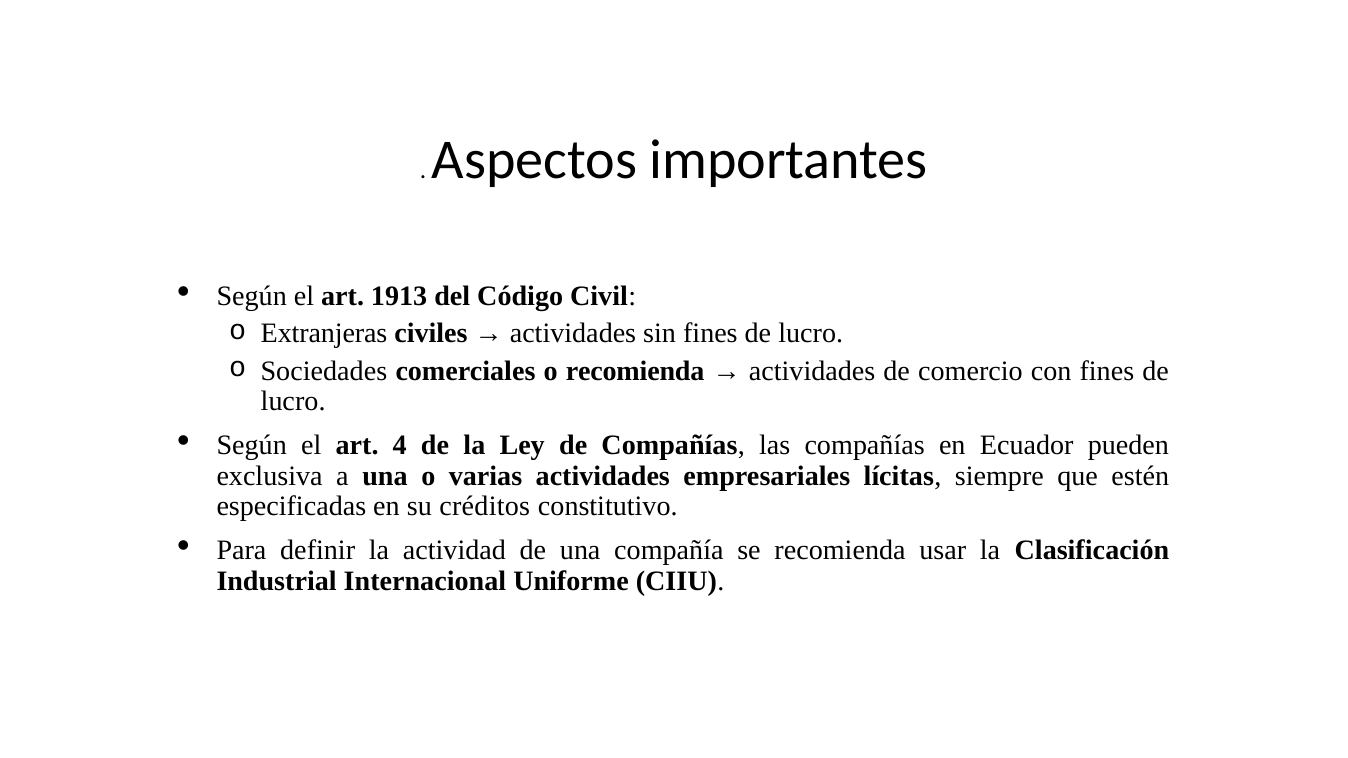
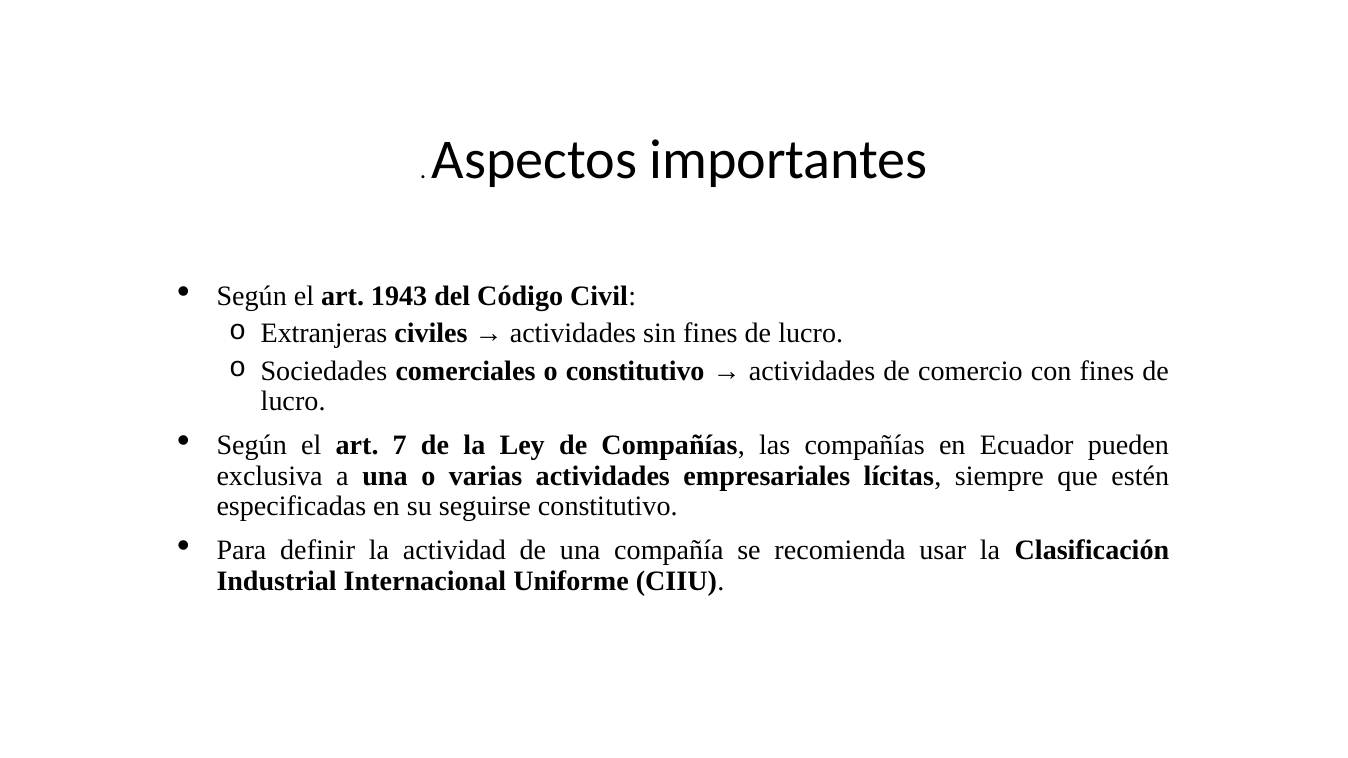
1913: 1913 -> 1943 (399, 296)
o recomienda: recomienda -> constitutivo (635, 371)
4: 4 -> 7 (400, 446)
créditos: créditos -> seguirse (485, 506)
